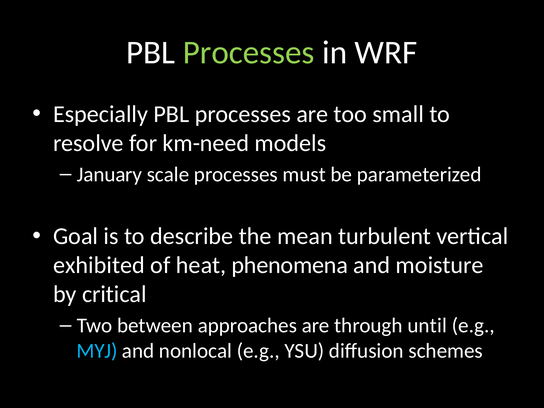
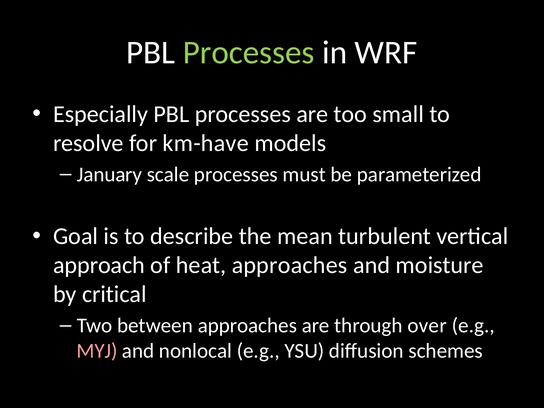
km-need: km-need -> km-have (206, 143)
exhibited: exhibited -> approach (99, 265)
heat phenomena: phenomena -> approaches (290, 265)
until: until -> over (427, 326)
MYJ colour: light blue -> pink (97, 351)
